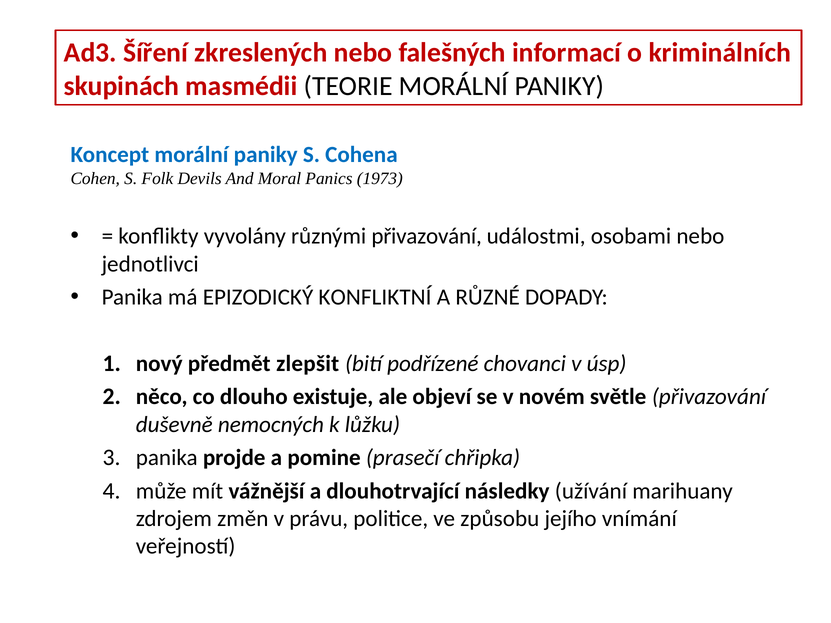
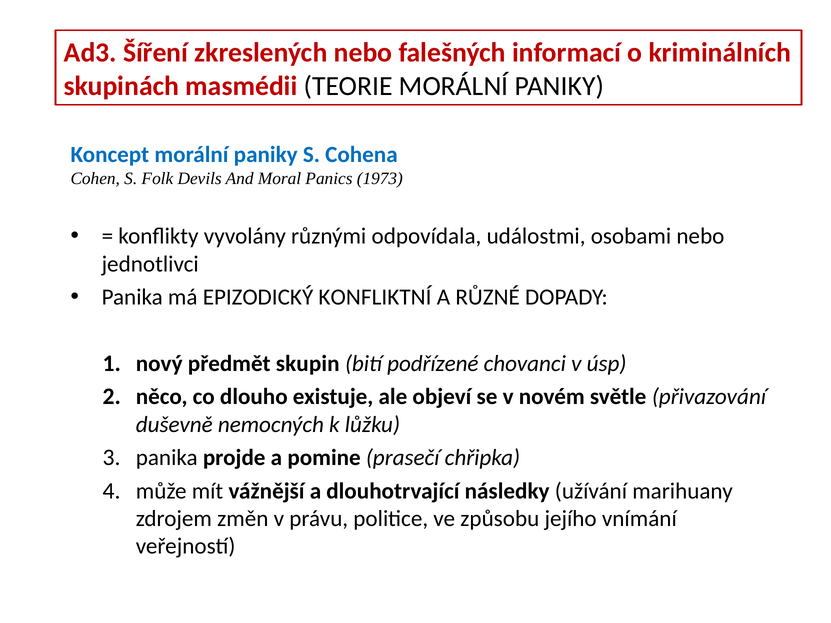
různými přivazování: přivazování -> odpovídala (426, 236)
zlepšit: zlepšit -> skupin (308, 364)
